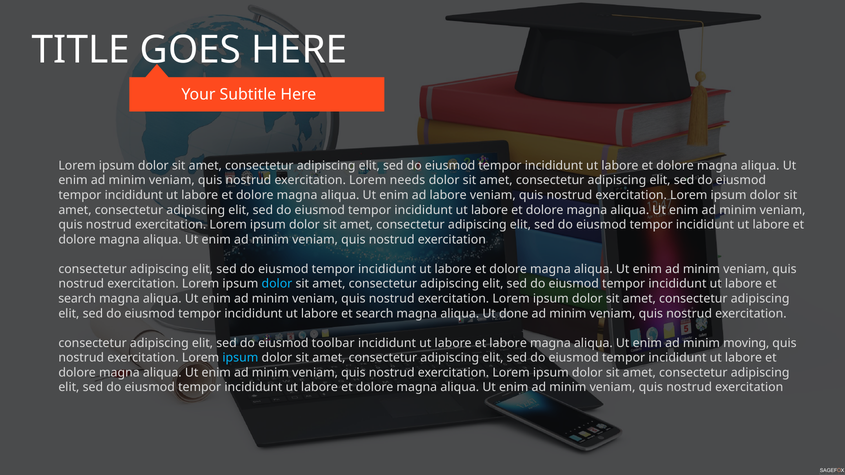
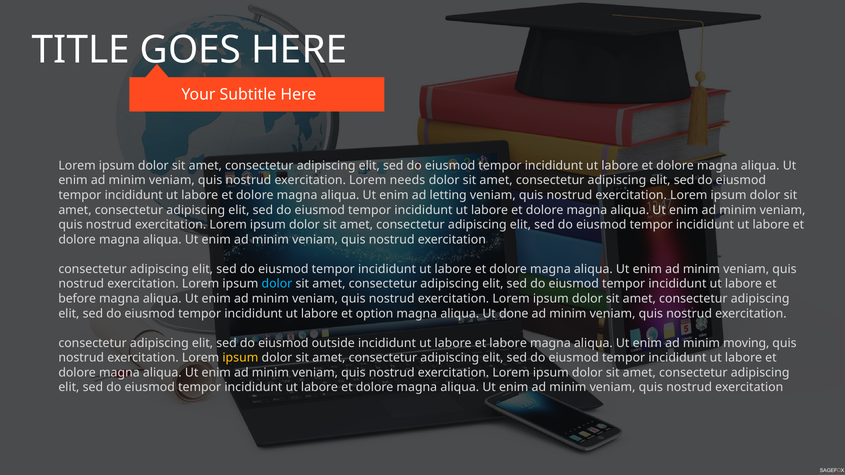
ad labore: labore -> letting (448, 195)
search: search -> before (77, 299)
search: search -> option (375, 314)
toolbar: toolbar -> outside (333, 343)
ipsum colour: light blue -> yellow (240, 358)
